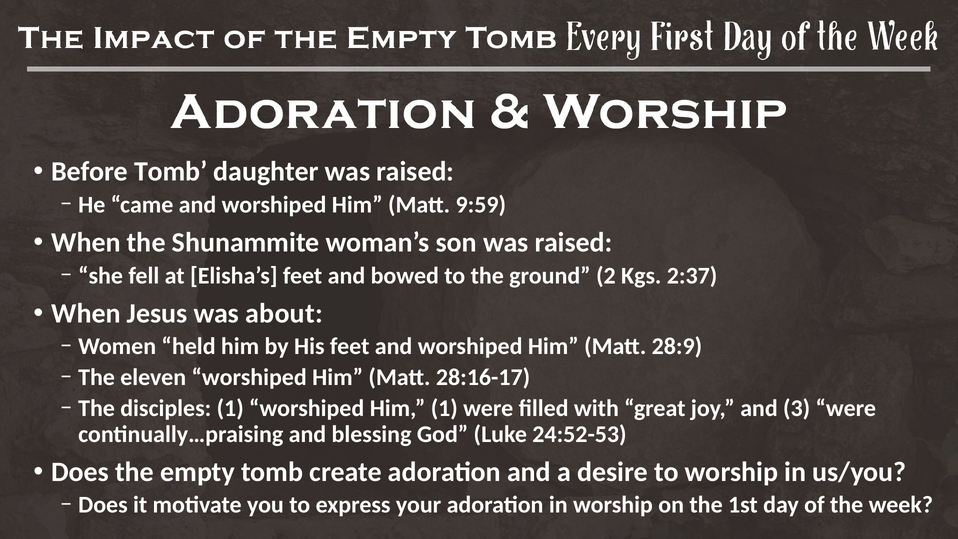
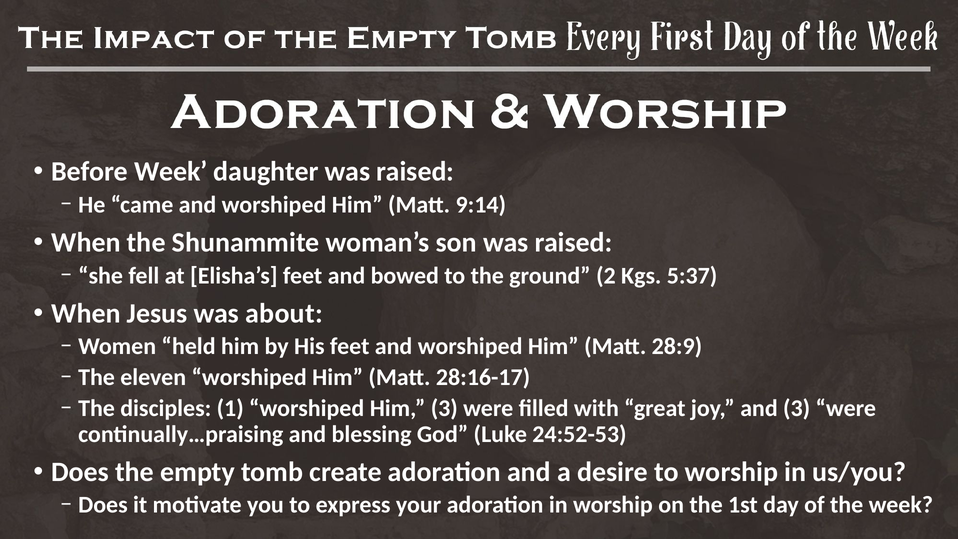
Before Tomb: Tomb -> Week (171, 172)
9:59: 9:59 -> 9:14 (481, 205)
2:37: 2:37 -> 5:37 (692, 276)
Him 1: 1 -> 3 (444, 408)
